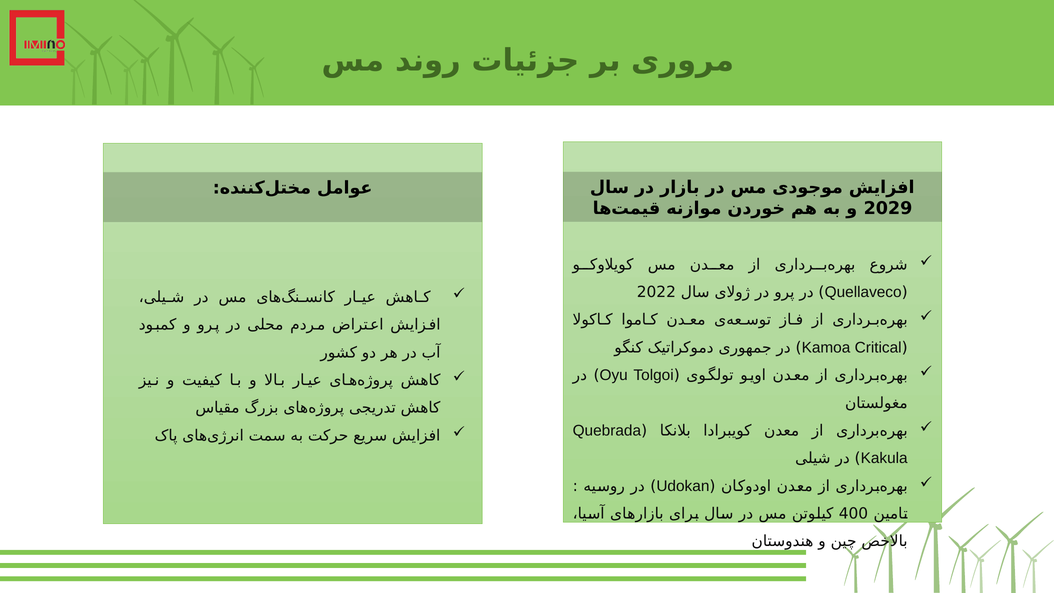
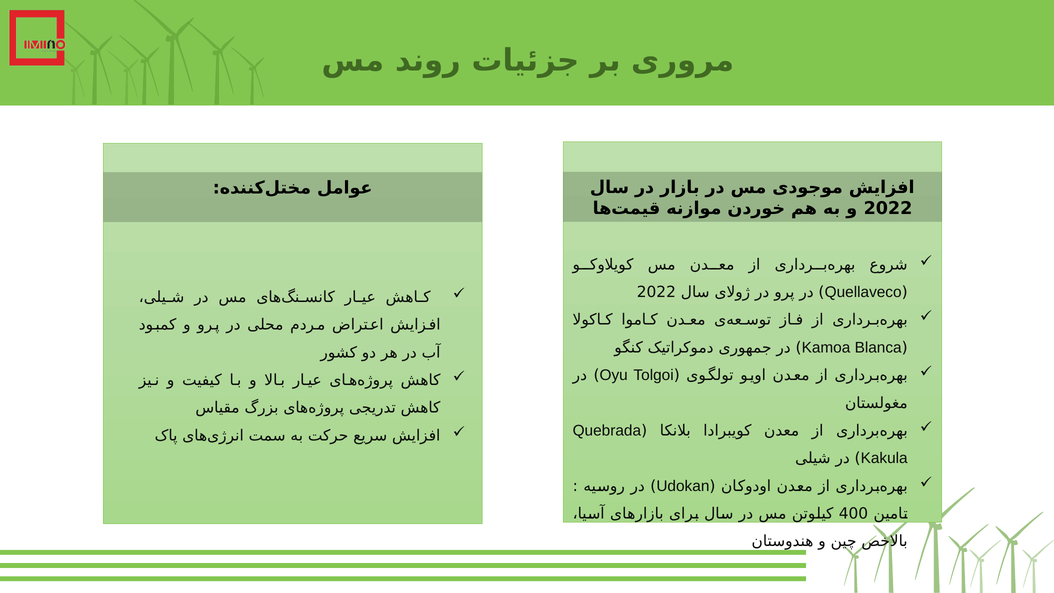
2029: 2029 -> 2022 (888, 209)
Critical: Critical -> Blanca (878, 348)
